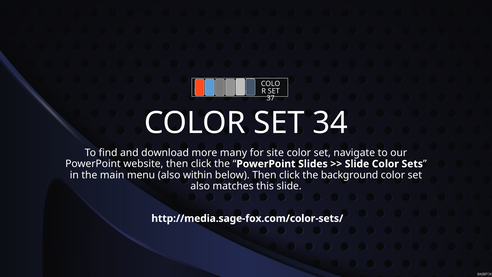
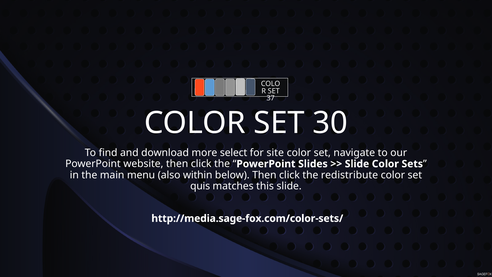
34: 34 -> 30 (330, 123)
many: many -> select (234, 153)
background: background -> redistribute (350, 175)
also: also -> quis (200, 186)
